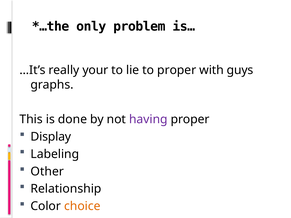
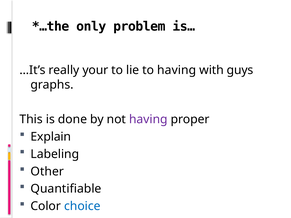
to proper: proper -> having (177, 70)
Display: Display -> Explain (51, 137)
Relationship: Relationship -> Quantifiable (66, 189)
choice colour: orange -> blue (82, 206)
